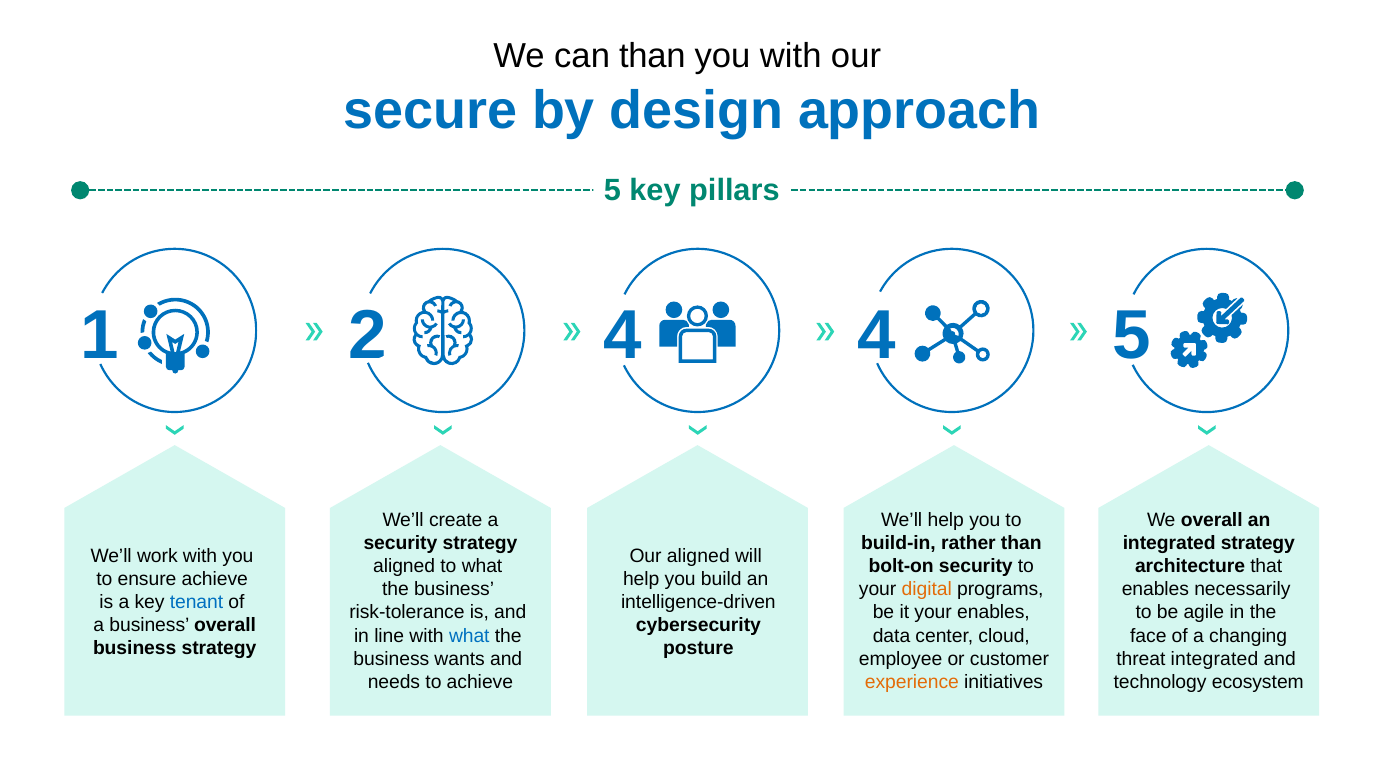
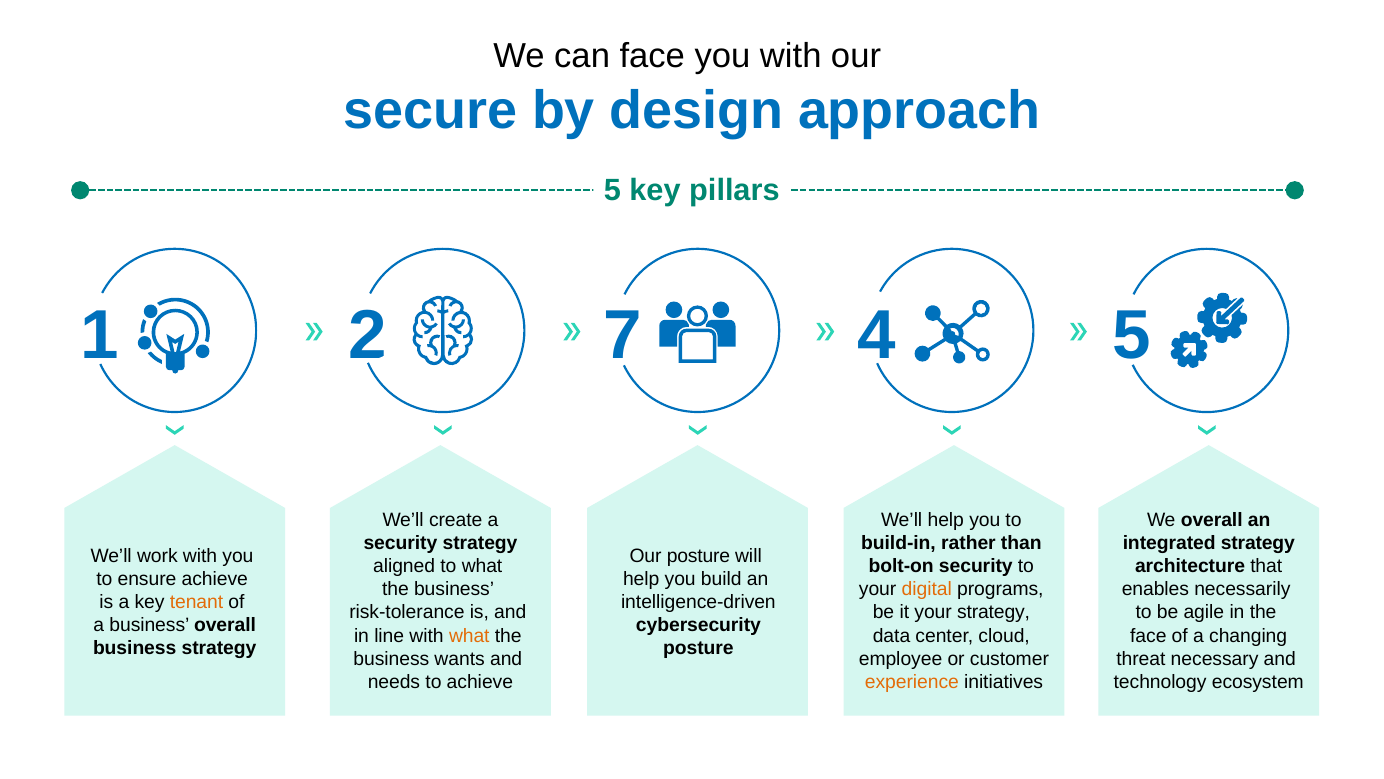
can than: than -> face (652, 56)
4: 4 -> 7 (623, 335)
Our aligned: aligned -> posture (698, 555)
tenant colour: blue -> orange (196, 602)
your enables: enables -> strategy (994, 612)
what colour: blue -> orange (469, 635)
threat integrated: integrated -> necessary (1215, 658)
